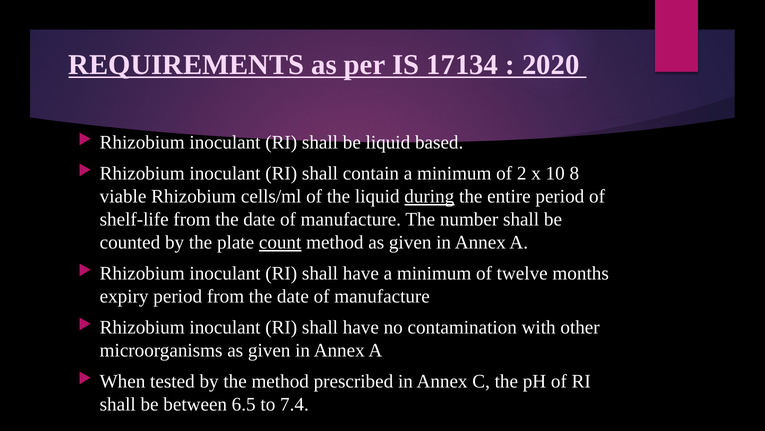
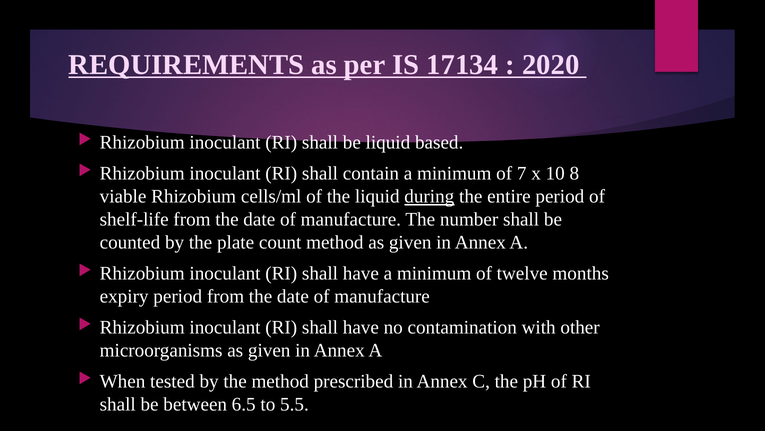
2: 2 -> 7 (522, 173)
count underline: present -> none (280, 242)
7.4: 7.4 -> 5.5 (294, 404)
